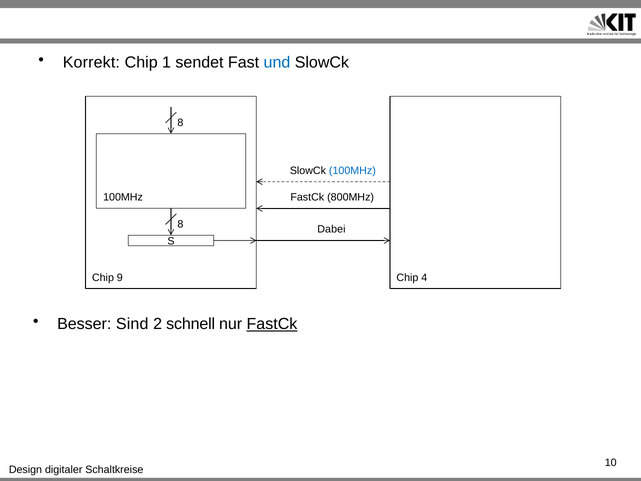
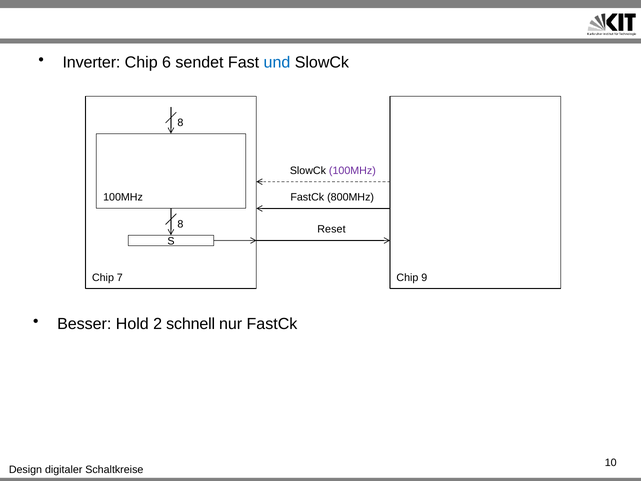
Korrekt: Korrekt -> Inverter (91, 62)
1: 1 -> 6 (167, 62)
100MHz colour: blue -> purple (352, 171)
Dabei: Dabei -> Reset (331, 229)
9: 9 -> 7 (120, 277)
4: 4 -> 9 (424, 277)
Sind: Sind -> Hold (132, 324)
FastCk underline: present -> none (272, 324)
